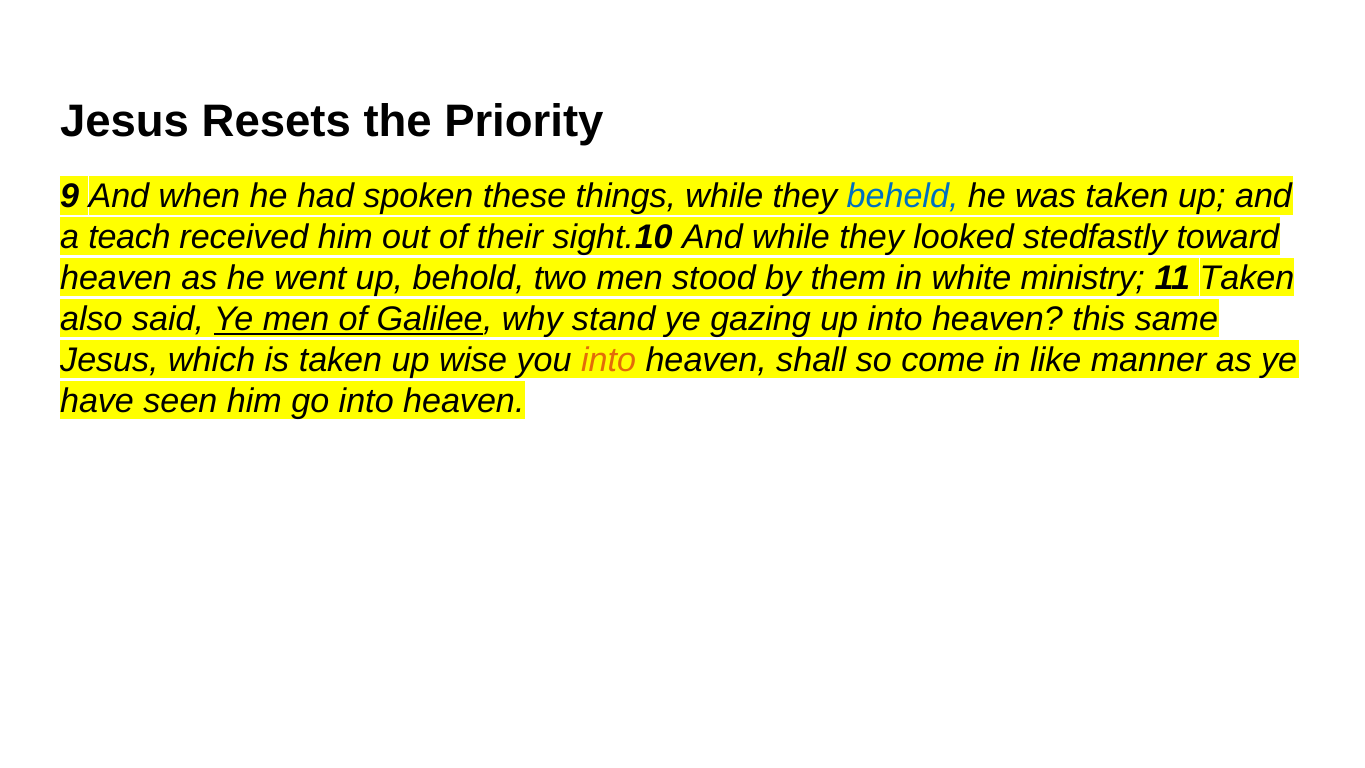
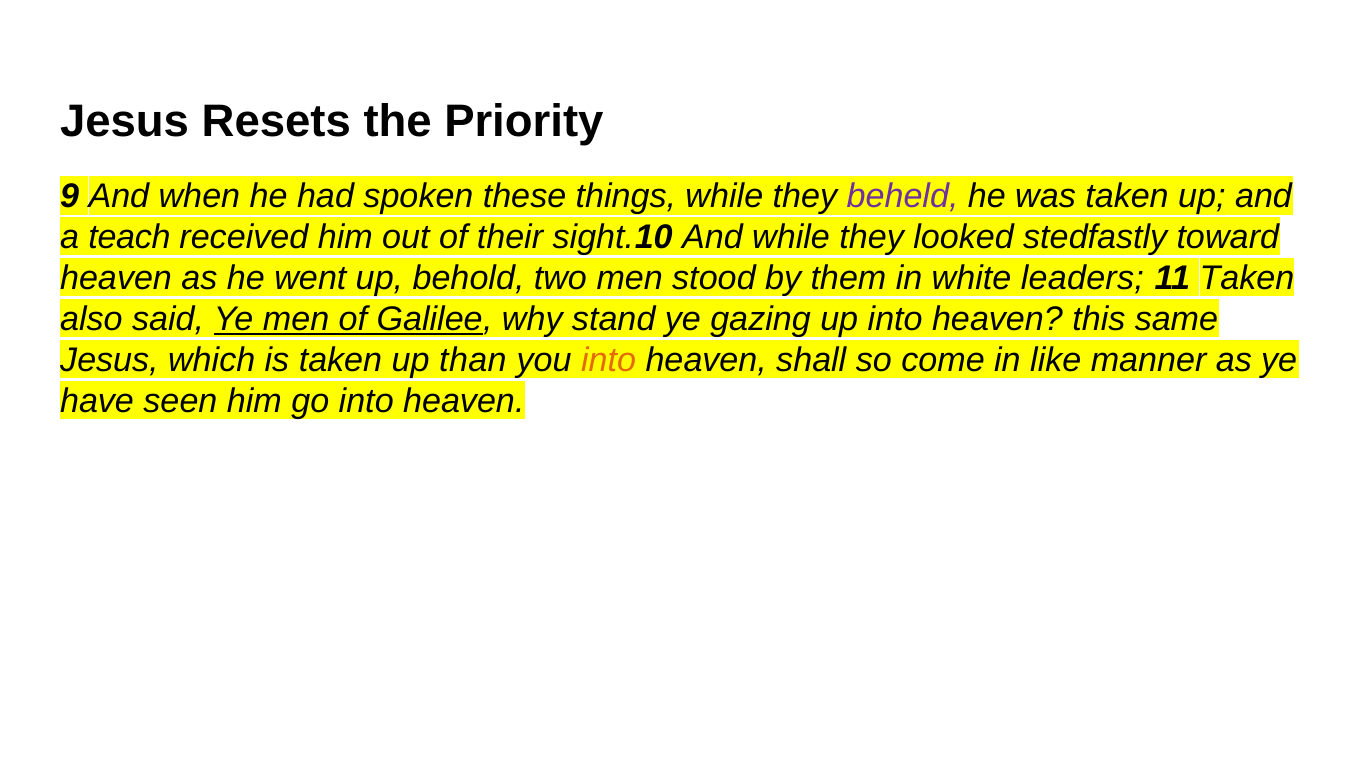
beheld colour: blue -> purple (903, 196)
ministry: ministry -> leaders (1082, 278)
wise: wise -> than (473, 360)
